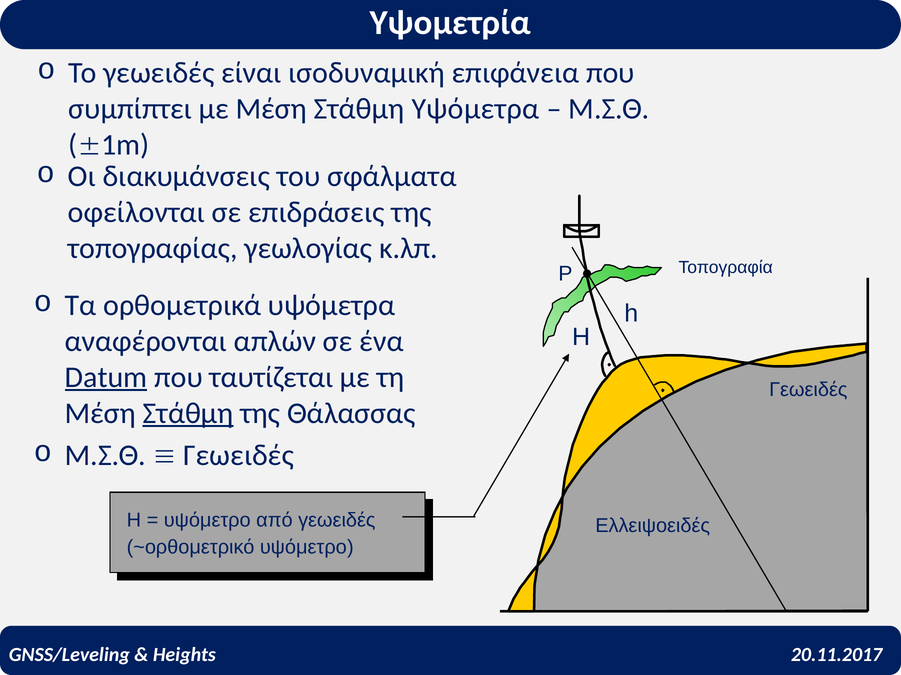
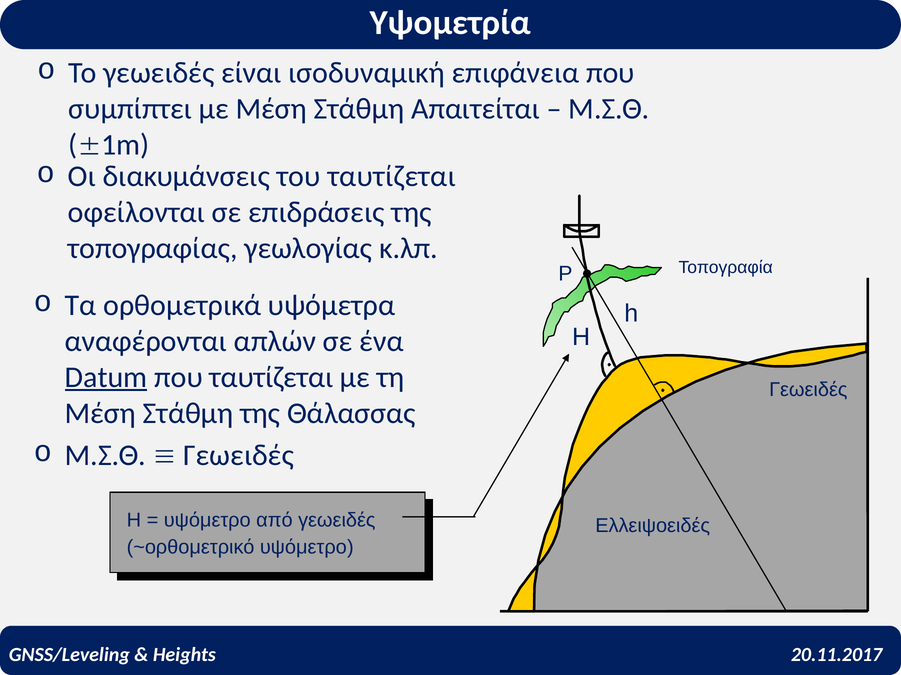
Στάθμη Υψόμετρα: Υψόμετρα -> Απαιτείται (476, 109)
του σφάλματα: σφάλματα -> ταυτίζεται (392, 177)
Στάθμη underline: present -> none (188, 414)
